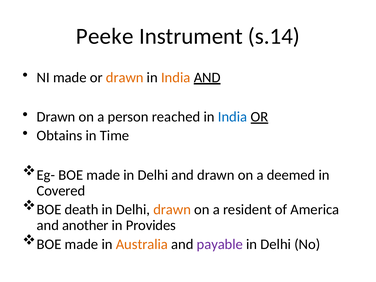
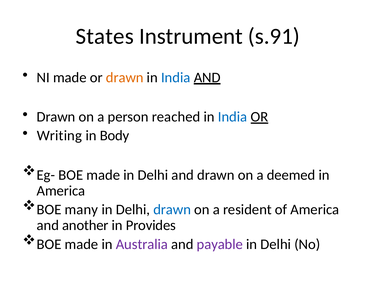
Peeke: Peeke -> States (105, 36)
s.14: s.14 -> s.91 (274, 36)
India colour: orange -> blue (176, 77)
Obtains: Obtains -> Writing (59, 136)
Time: Time -> Body (115, 136)
Covered: Covered -> America (61, 191)
death: death -> many (81, 210)
drawn colour: orange -> blue (172, 210)
Australia colour: orange -> purple (142, 244)
